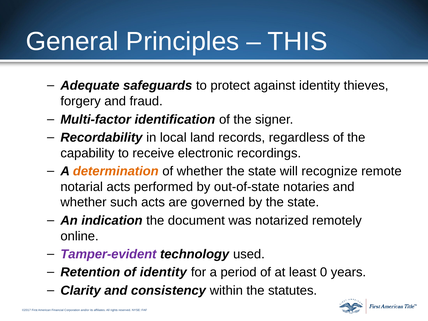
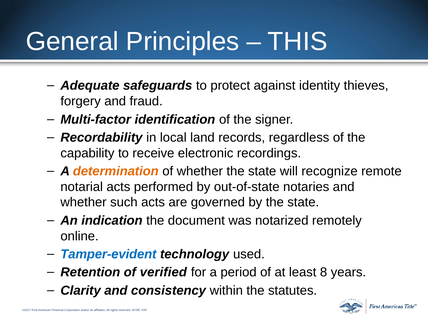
Tamper-evident colour: purple -> blue (108, 254)
of identity: identity -> verified (163, 272)
0: 0 -> 8 (324, 272)
